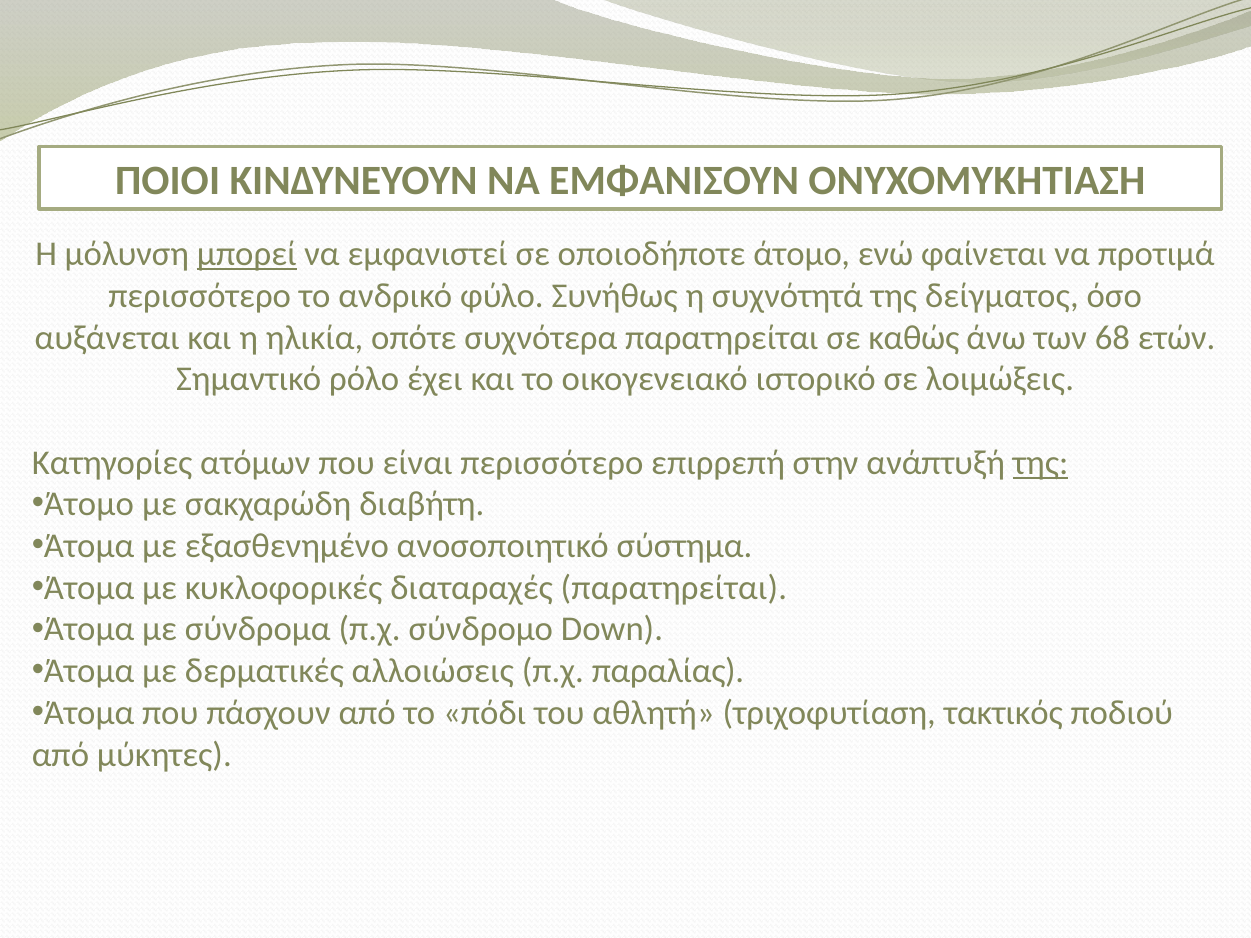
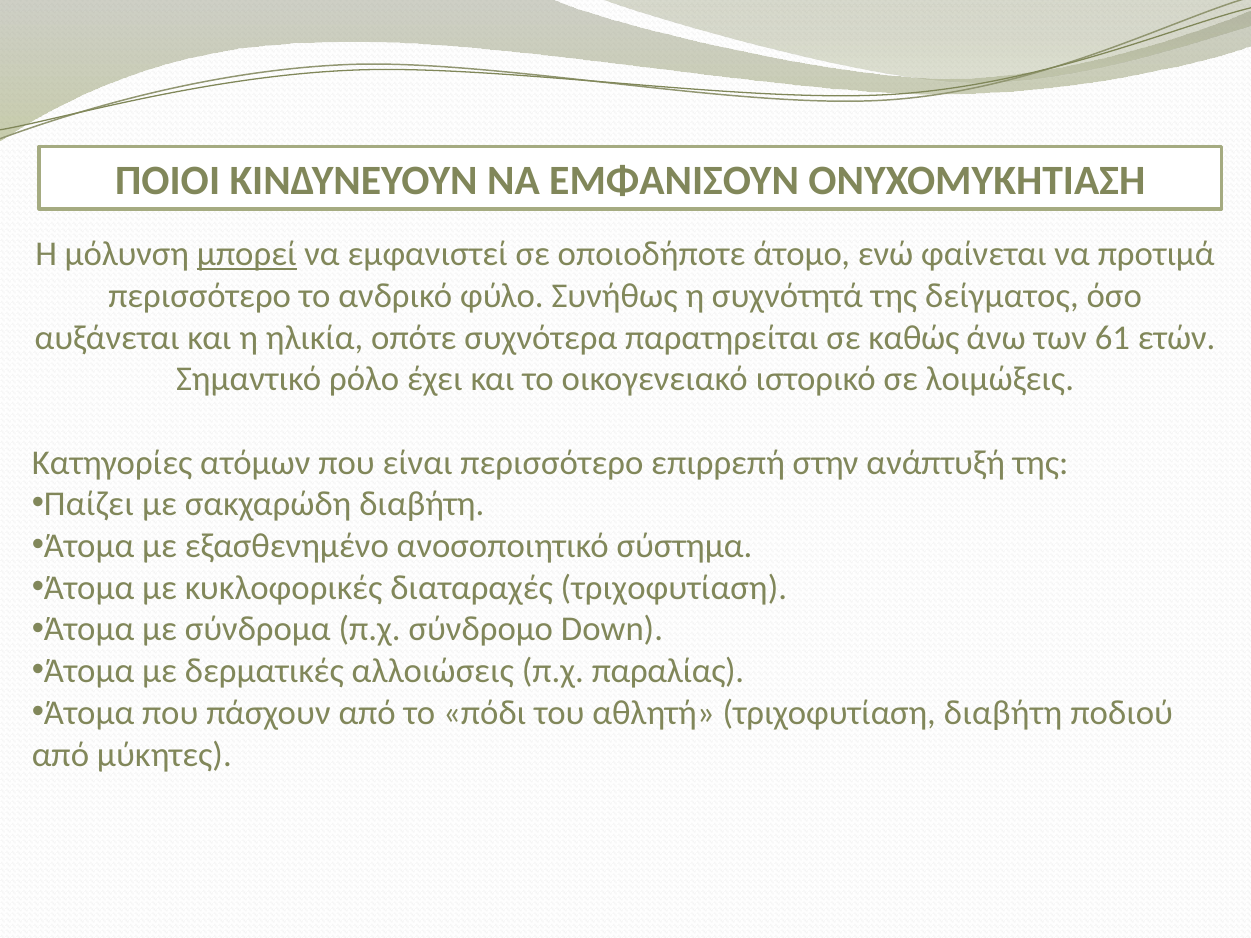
68: 68 -> 61 (1112, 338)
της underline: present -> none (1041, 463)
Άτομο: Άτομο -> Παίζει (89, 505)
διαταραχές παρατηρείται: παρατηρείται -> τριχοφυτίαση (674, 588)
τριχοφυτίαση τακτικός: τακτικός -> διαβήτη (1003, 713)
